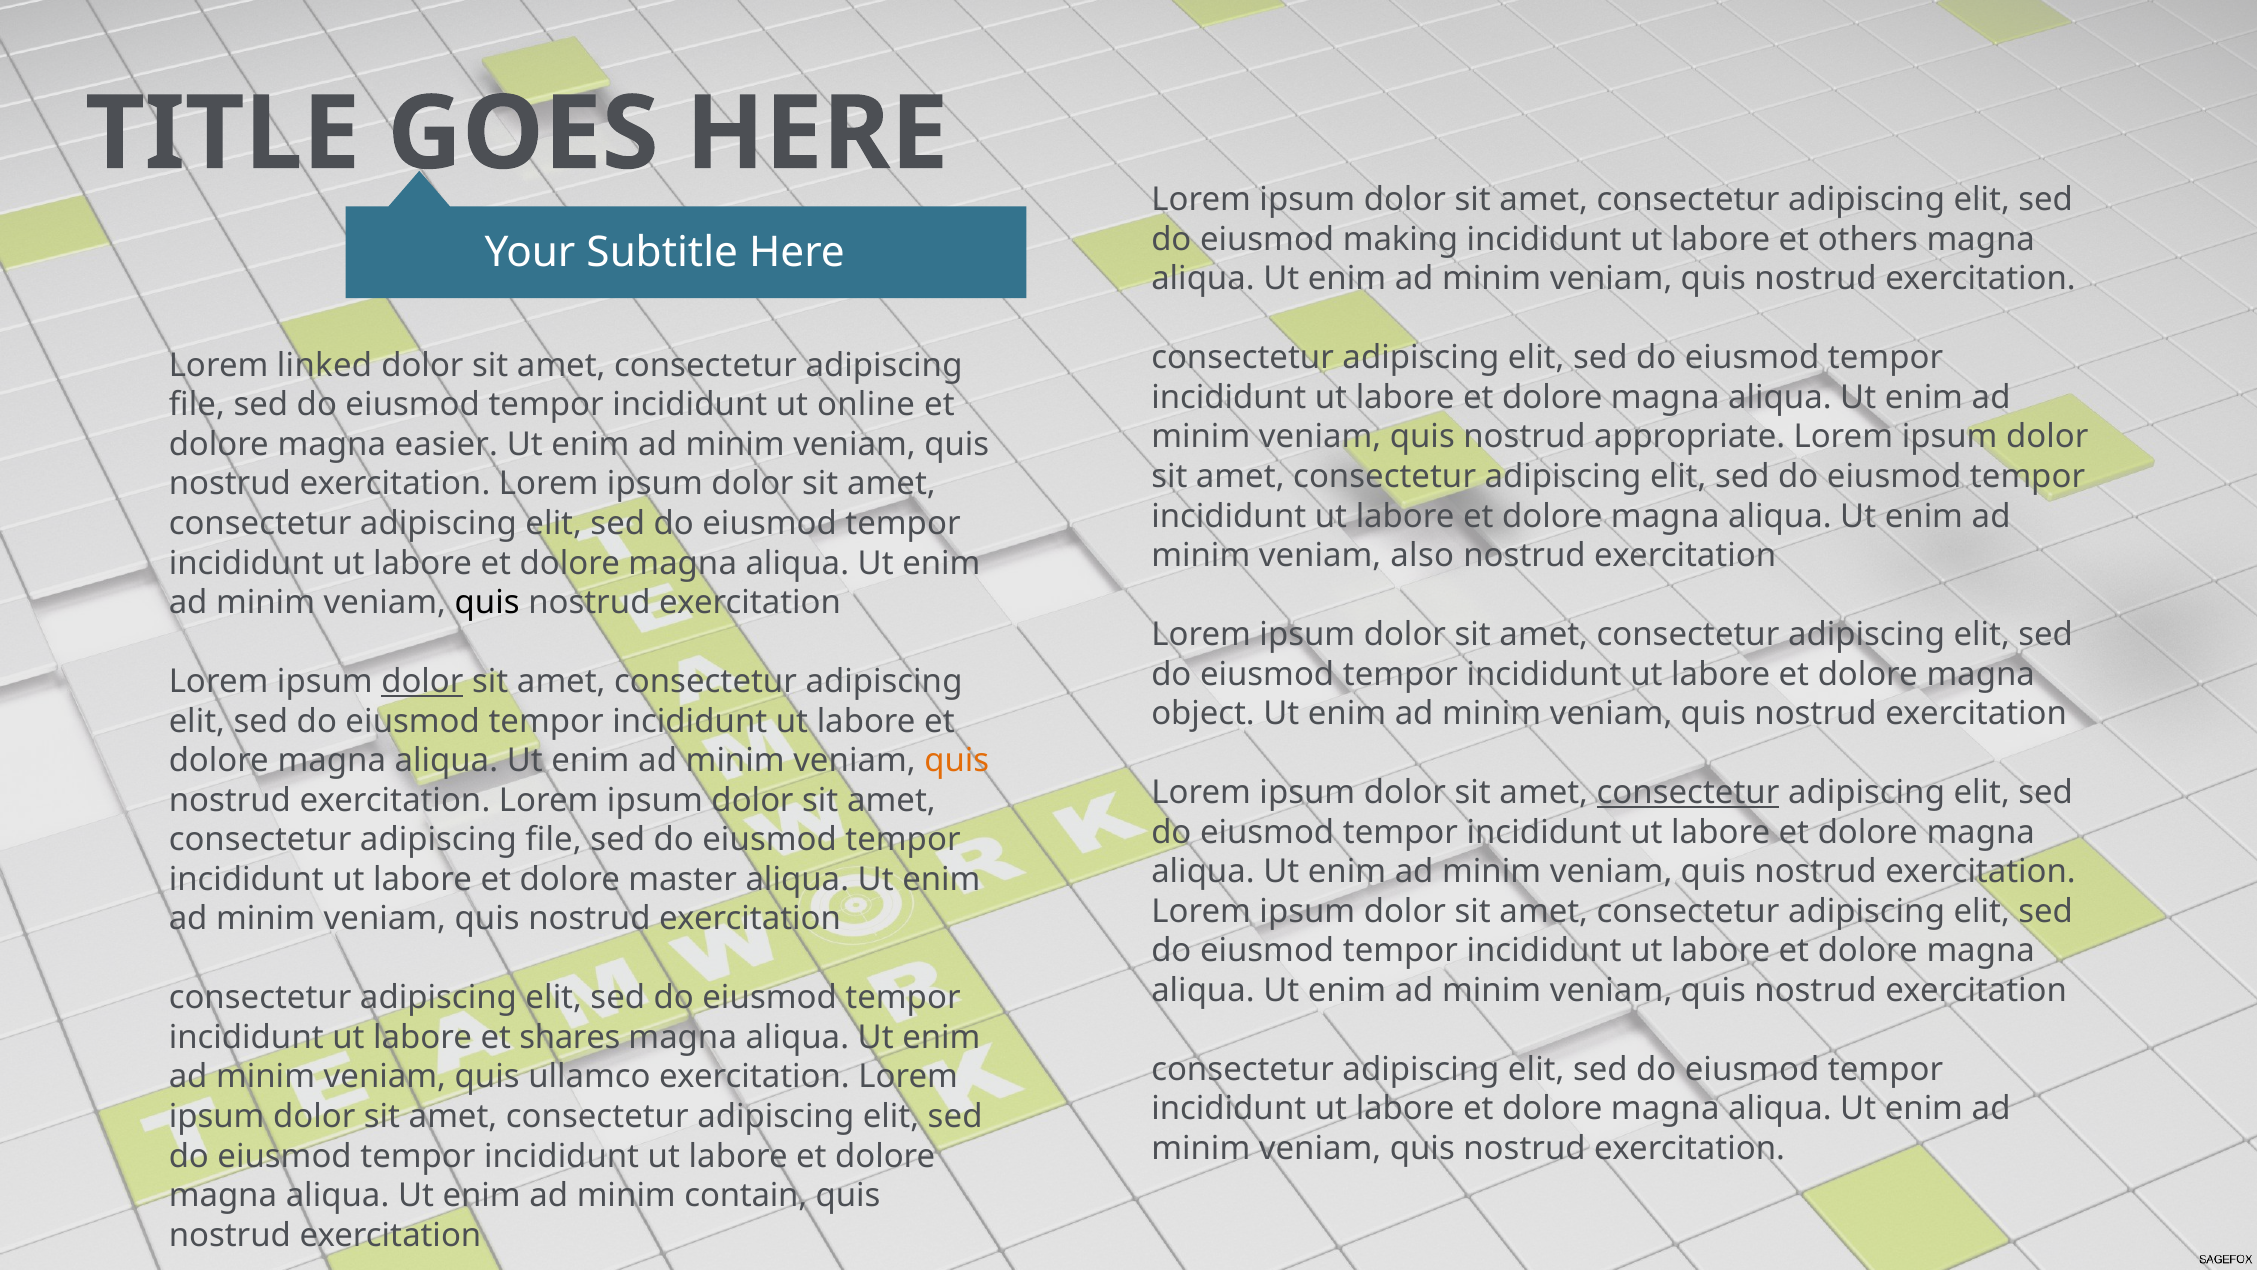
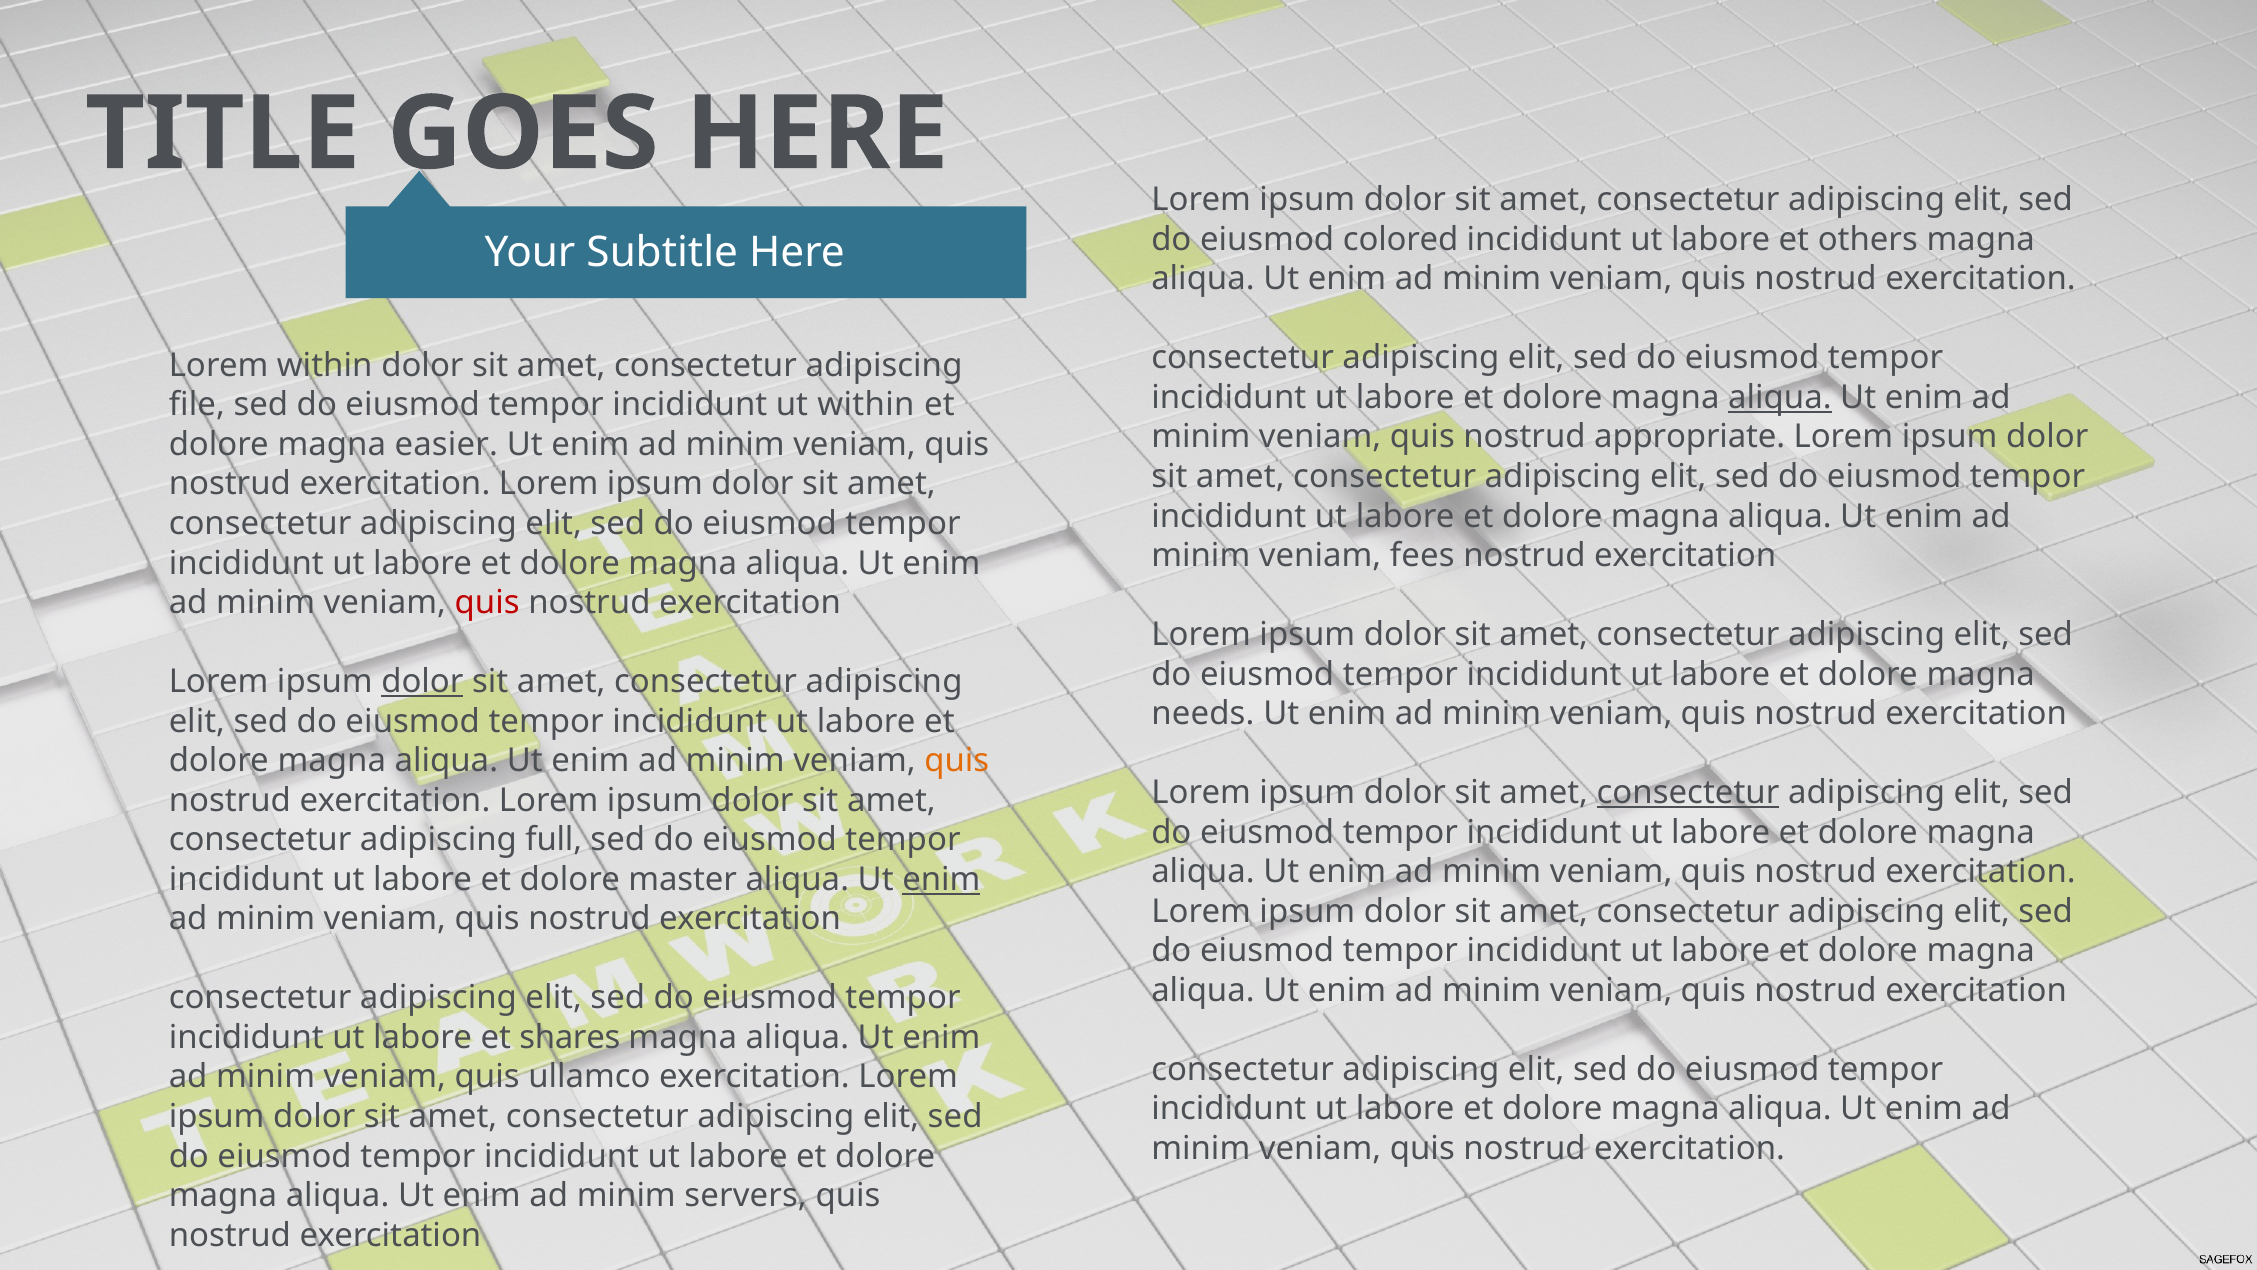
making: making -> colored (1401, 239)
Lorem linked: linked -> within (325, 365)
aliqua underline: none -> present (1780, 397)
ut online: online -> within (866, 405)
also: also -> fees (1422, 555)
quis colour: black -> red (487, 603)
object: object -> needs (1203, 714)
file: file -> full (554, 840)
enim underline: none -> present (941, 879)
contain: contain -> servers (746, 1195)
